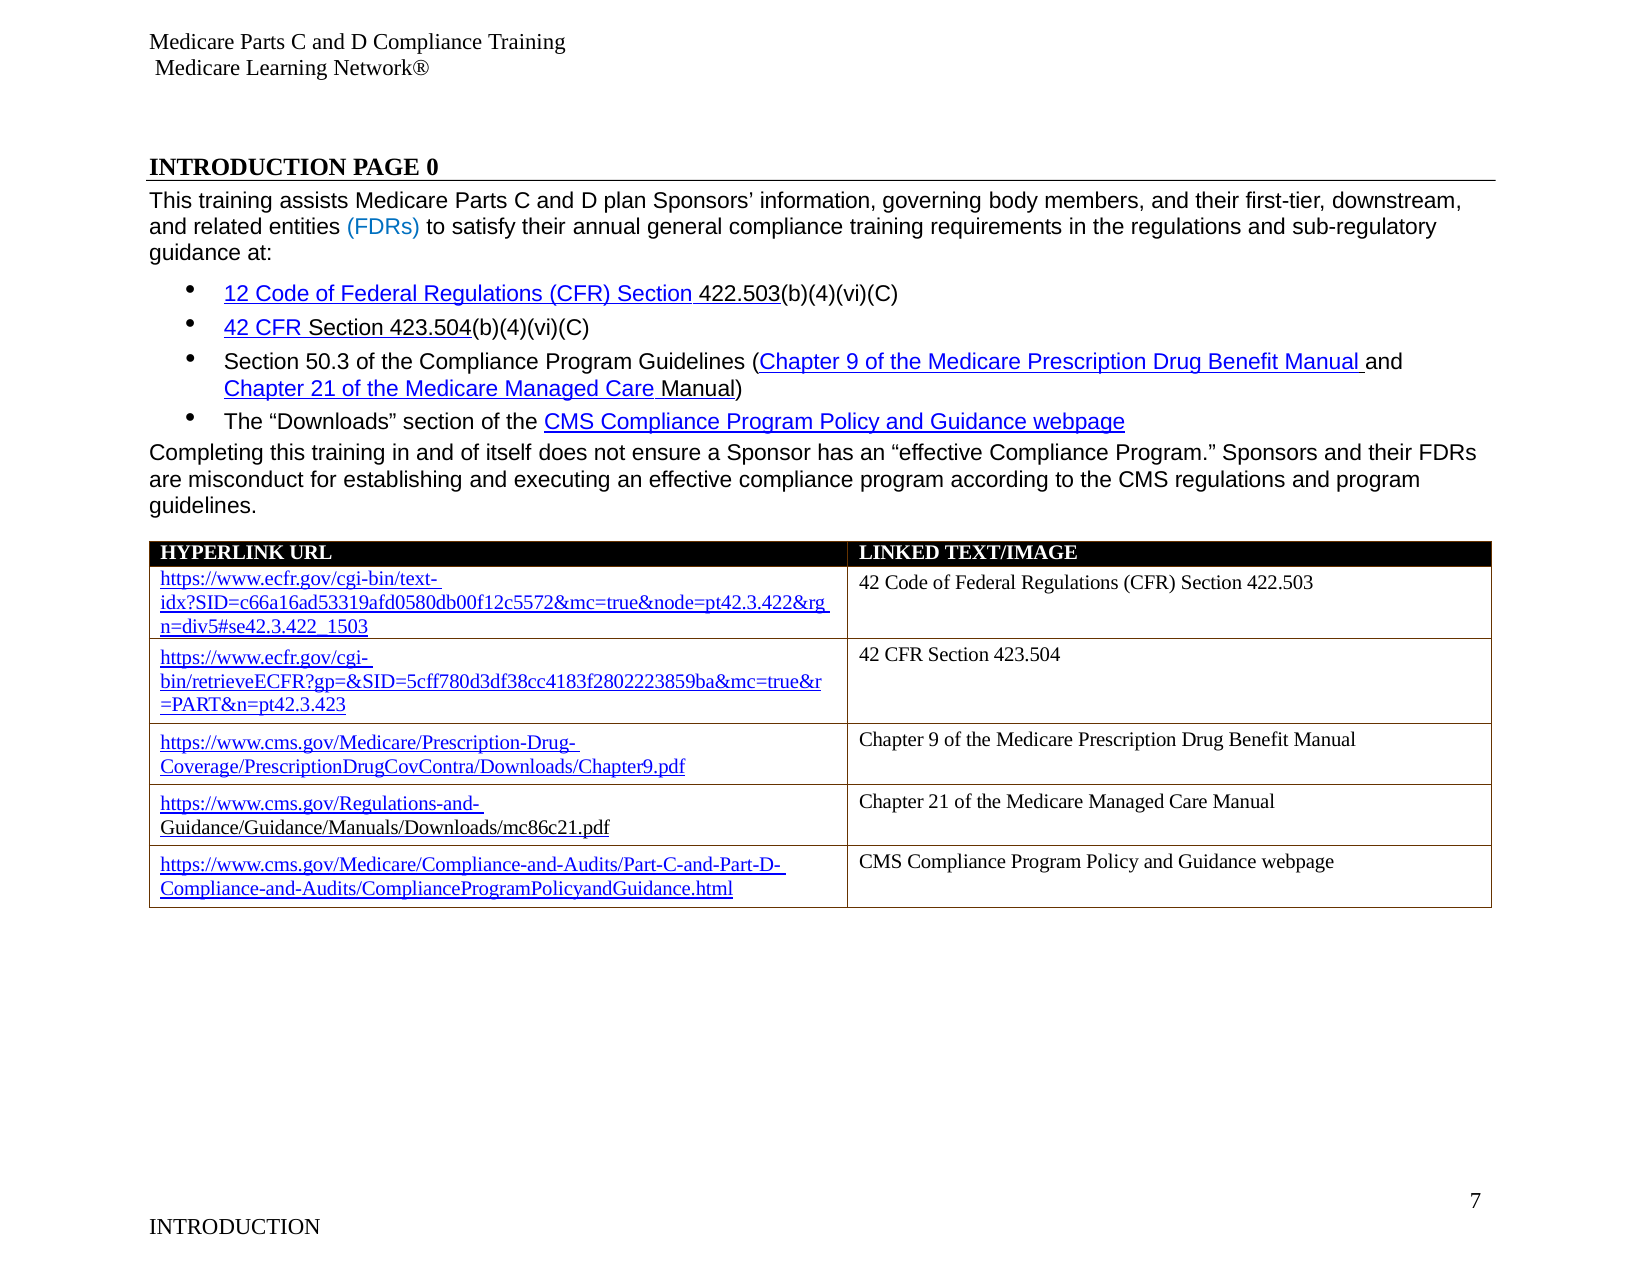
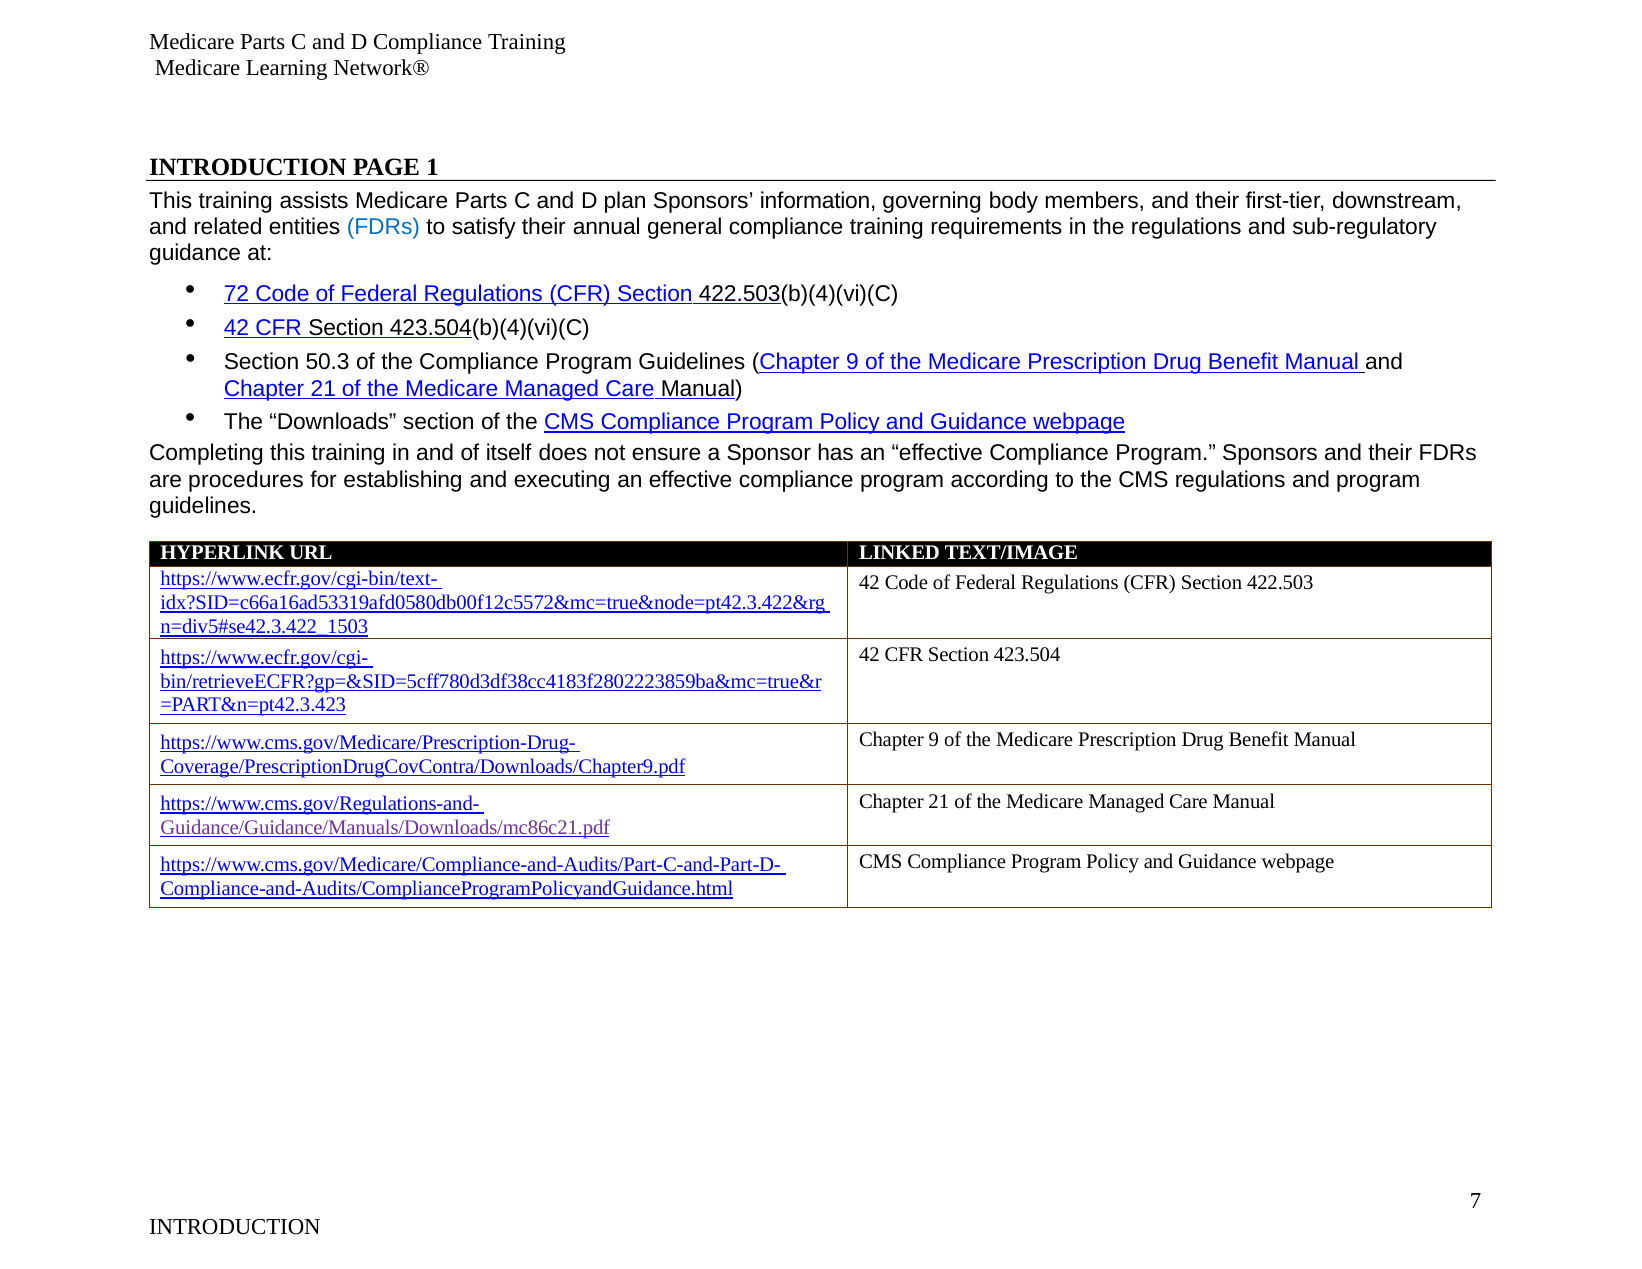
0: 0 -> 1 (432, 167)
12: 12 -> 72 (237, 293)
misconduct: misconduct -> procedures (246, 479)
Guidance/Guidance/Manuals/Downloads/mc86c21.pdf colour: black -> purple (385, 827)
